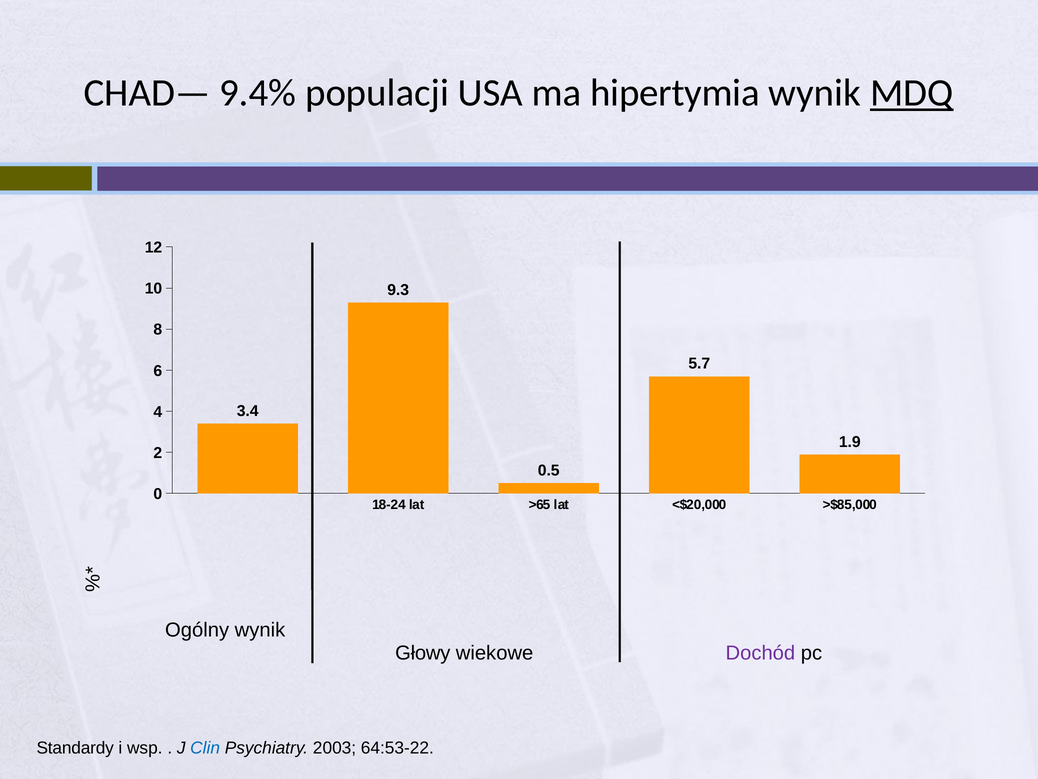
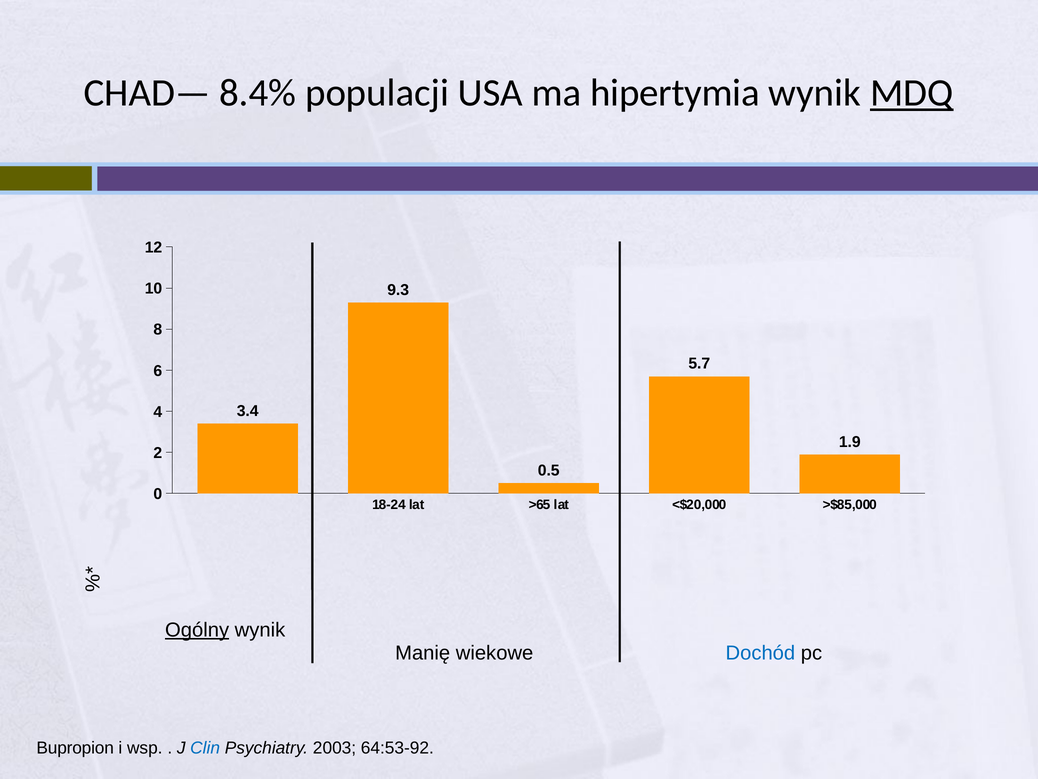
9.4%: 9.4% -> 8.4% (258, 93)
Ogólny underline: none -> present (197, 630)
Głowy: Głowy -> Manię (423, 652)
Dochód colour: purple -> blue (760, 652)
Standardy: Standardy -> Bupropion (75, 747)
64:53-22: 64:53-22 -> 64:53-92 (397, 747)
